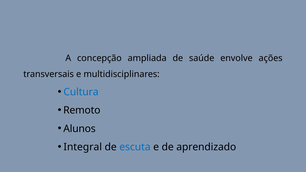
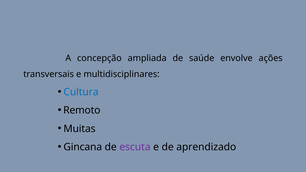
Alunos: Alunos -> Muitas (80, 129)
Integral: Integral -> Gincana (83, 147)
escuta colour: blue -> purple (135, 147)
